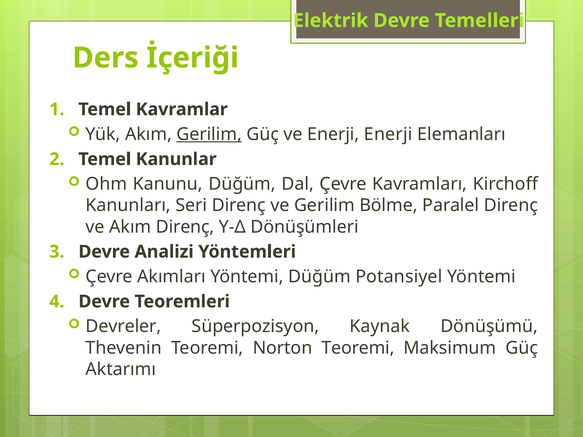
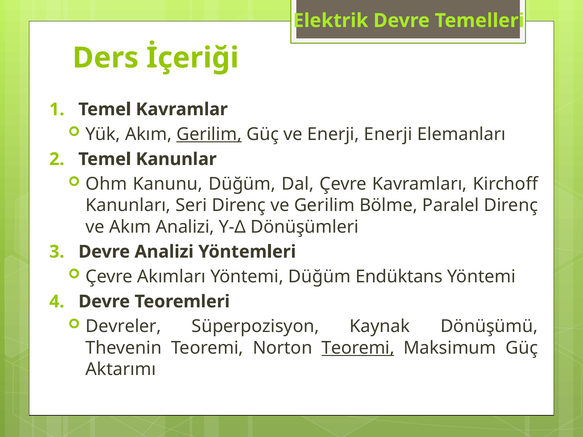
Akım Direnç: Direnç -> Analizi (185, 227)
Potansiyel: Potansiyel -> Endüktans (399, 277)
Teoremi underline: none -> present (358, 348)
